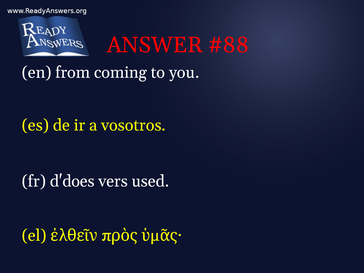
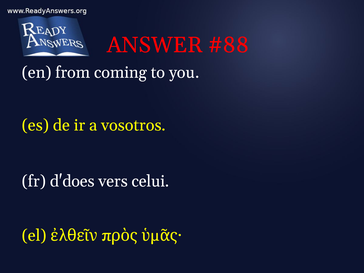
used: used -> celui (151, 181)
